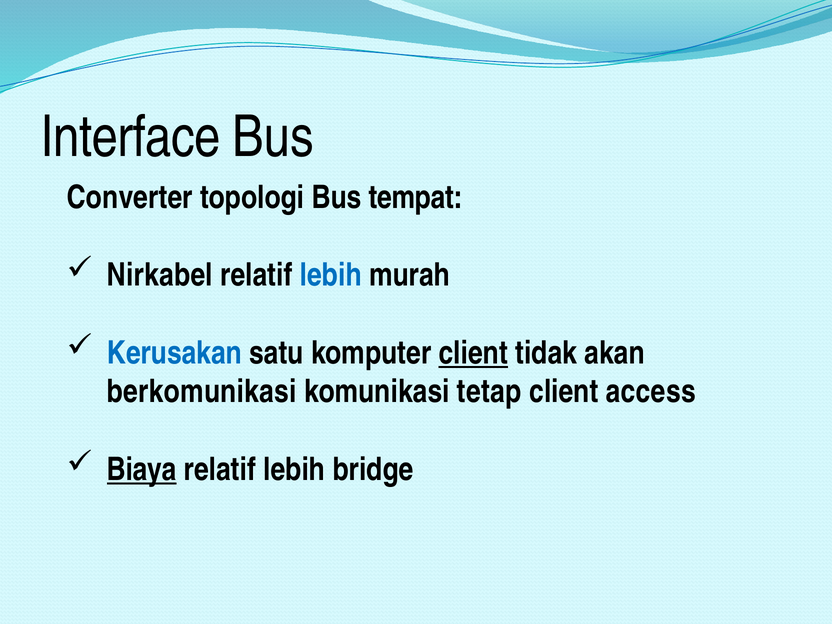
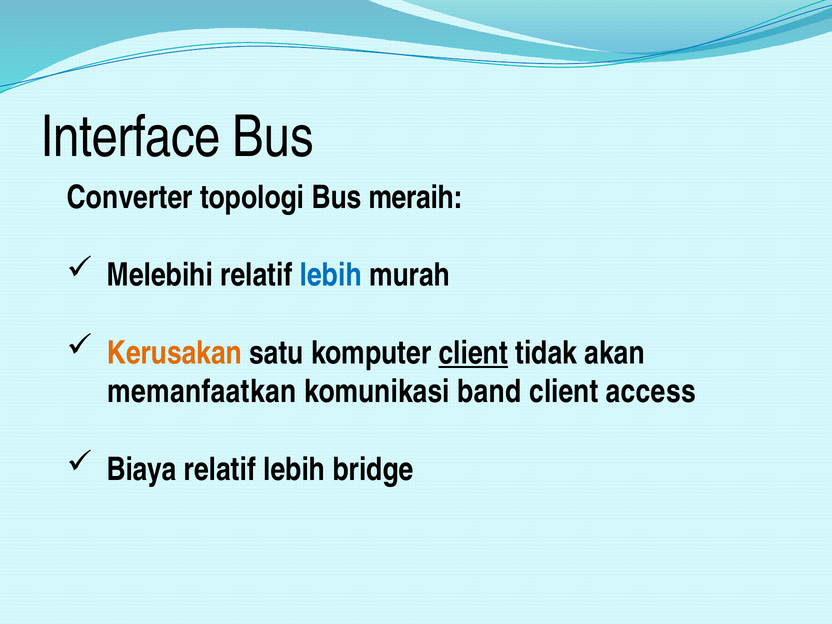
tempat: tempat -> meraih (416, 197)
Nirkabel: Nirkabel -> Melebihi (160, 275)
Kerusakan colour: blue -> orange (174, 353)
berkomunikasi: berkomunikasi -> memanfaatkan (202, 392)
tetap: tetap -> band (489, 392)
Biaya underline: present -> none (142, 469)
